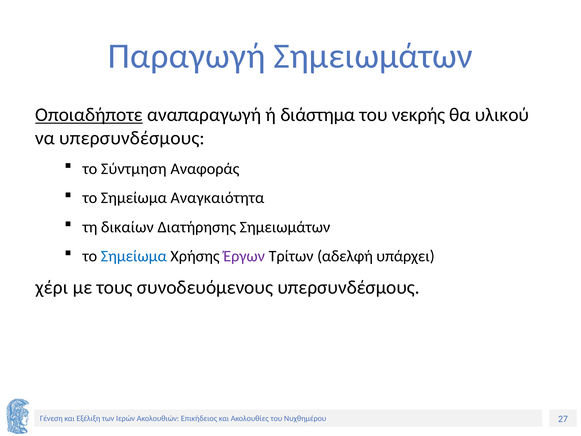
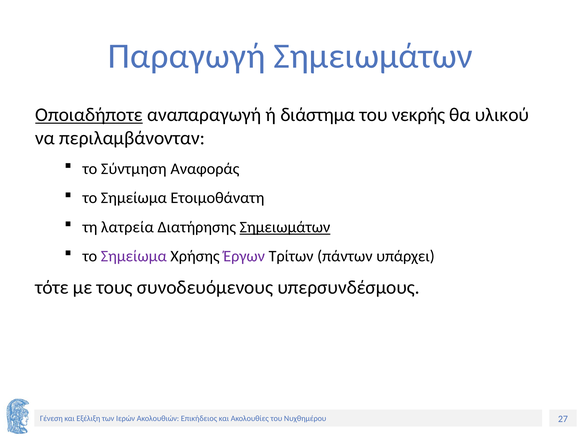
να υπερσυνδέσμους: υπερσυνδέσμους -> περιλαμβάνονταν (132, 138)
Αναγκαιότητα: Αναγκαιότητα -> Ετοιμοθάνατη (217, 198)
δικαίων: δικαίων -> λατρεία (127, 227)
Σημειωμάτων underline: none -> present (285, 227)
Σημείωμα colour: blue -> purple (134, 256)
αδελφή: αδελφή -> πάντων (345, 256)
χέρι: χέρι -> τότε (52, 287)
